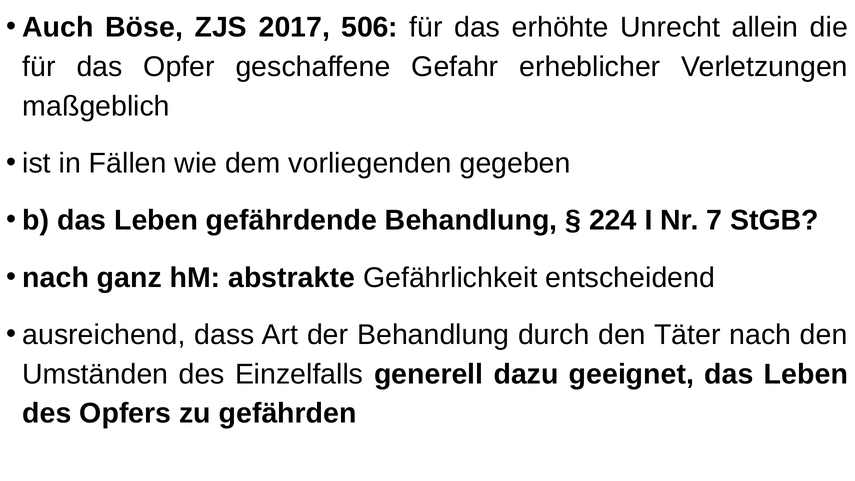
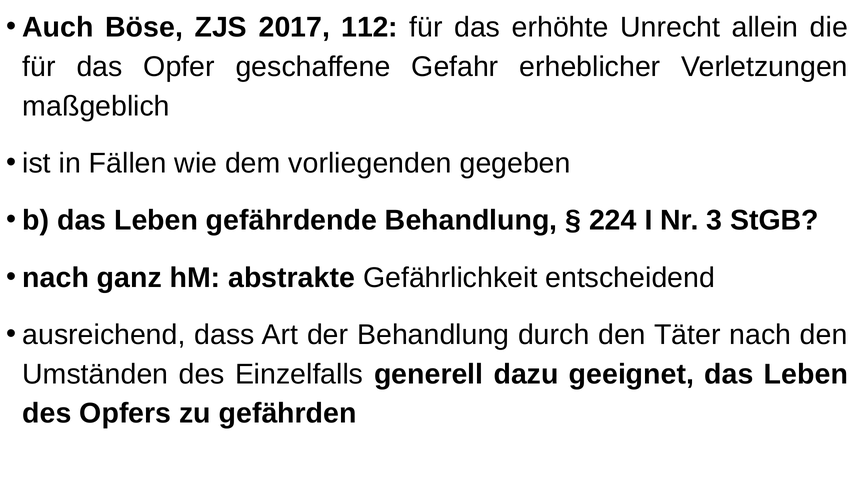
506: 506 -> 112 (370, 27)
7: 7 -> 3 (714, 220)
